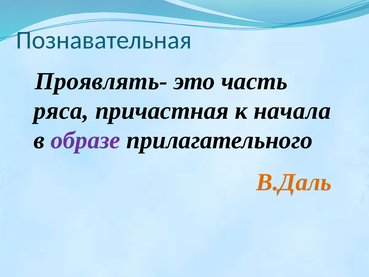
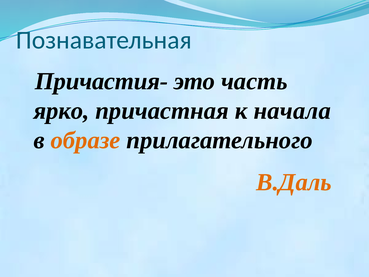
Проявлять-: Проявлять- -> Причастия- (101, 81)
ряса: ряса -> ярко (61, 111)
образе colour: purple -> orange (85, 140)
